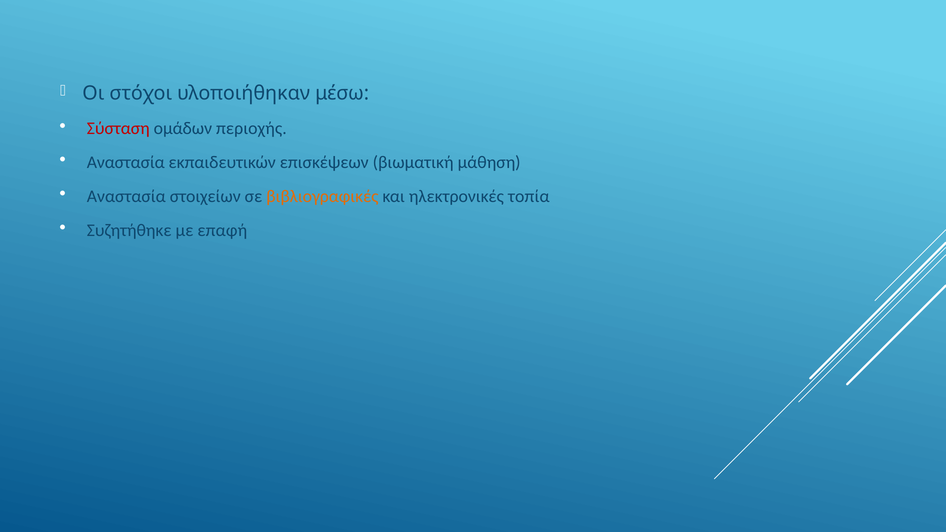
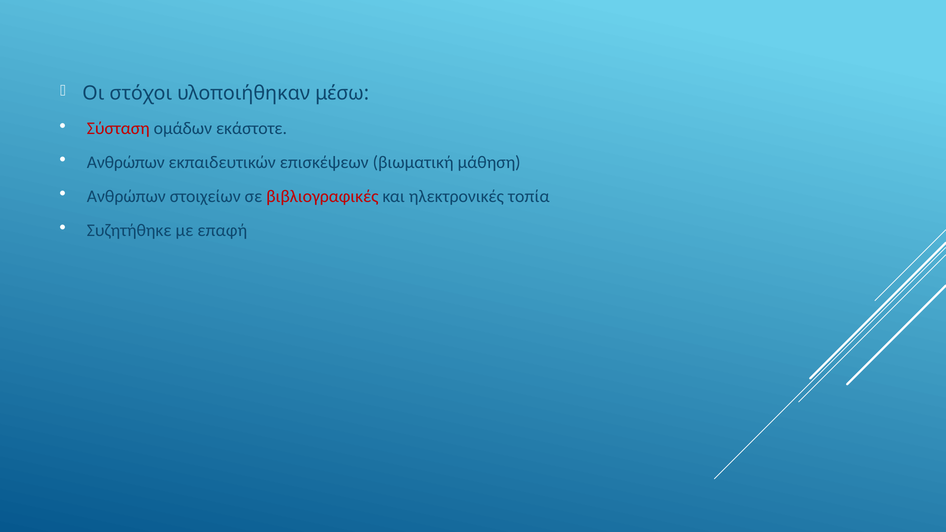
περιοχής: περιοχής -> εκάστοτε (252, 128)
Αναστασία: Αναστασία -> Ανθρώπων (126, 162)
Αναστασία: Αναστασία -> Ανθρώπων (126, 196)
βιβλιογραφικές colour: orange -> red (322, 196)
